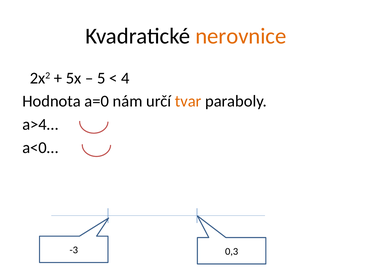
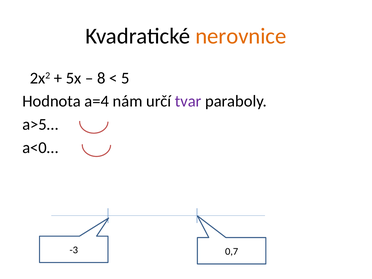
5: 5 -> 8 (101, 78)
4: 4 -> 5 (125, 78)
a=0: a=0 -> a=4 (97, 101)
tvar colour: orange -> purple (188, 101)
a>4…: a>4… -> a>5… (40, 124)
0,3: 0,3 -> 0,7 (232, 251)
